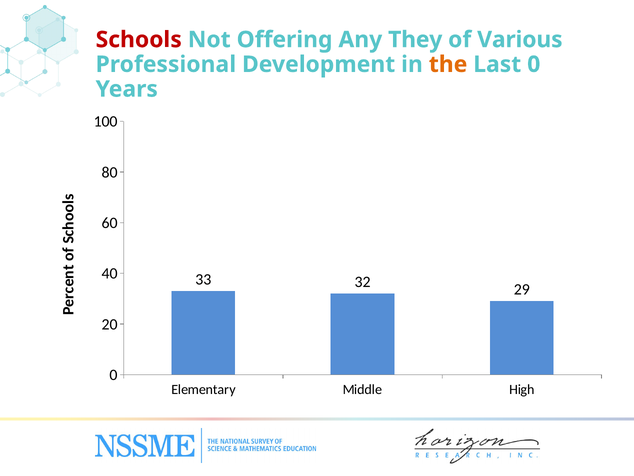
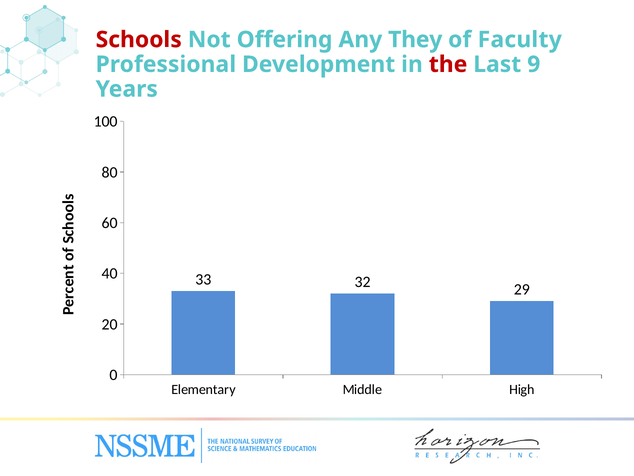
Various: Various -> Faculty (520, 40)
the colour: orange -> red (448, 64)
Last 0: 0 -> 9 (534, 64)
